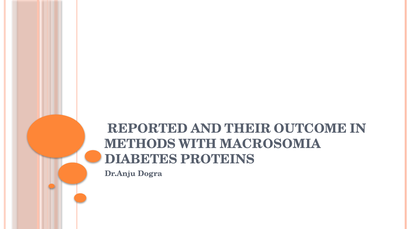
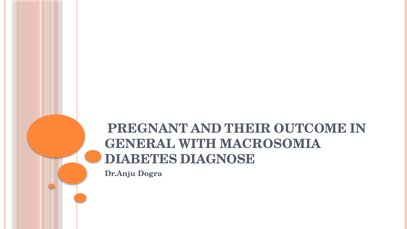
REPORTED: REPORTED -> PREGNANT (148, 129)
METHODS: METHODS -> GENERAL (140, 144)
PROTEINS: PROTEINS -> DIAGNOSE (218, 159)
